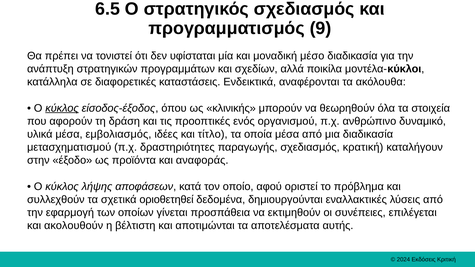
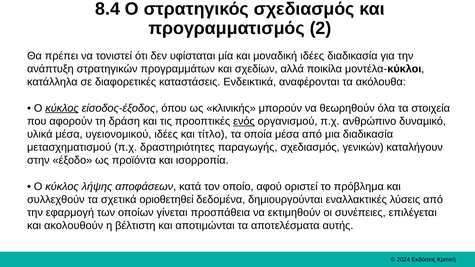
6.5: 6.5 -> 8.4 (108, 9)
9: 9 -> 2 (321, 28)
μοναδική μέσο: μέσο -> ιδέες (312, 56)
ενός underline: none -> present (244, 121)
εμβολιασμός: εμβολιασμός -> υγειονομικού (118, 134)
κρατική: κρατική -> γενικών (363, 147)
αναφοράς: αναφοράς -> ισορροπία (202, 160)
